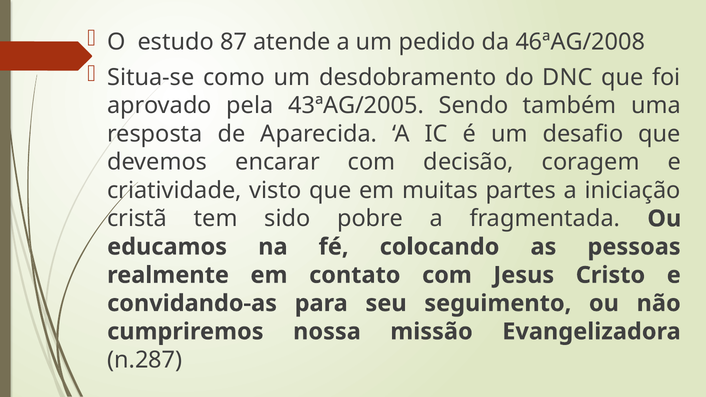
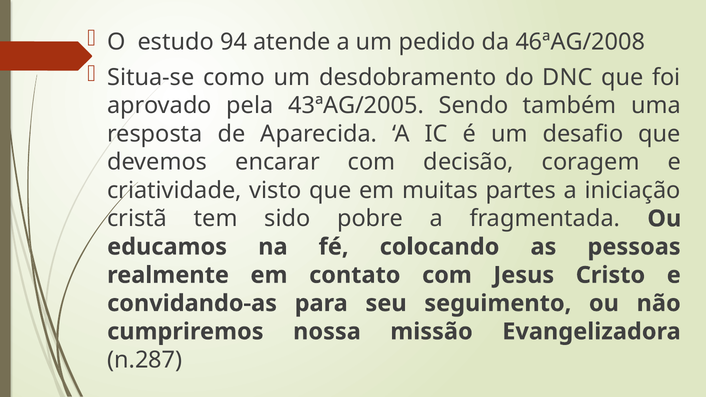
87: 87 -> 94 (234, 42)
